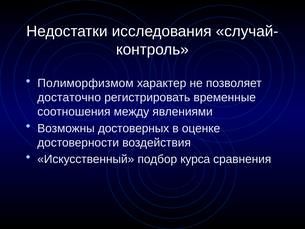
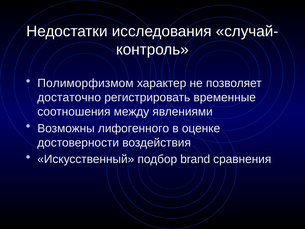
достоверных: достоверных -> лифогенного (134, 128)
курса: курса -> brand (195, 159)
